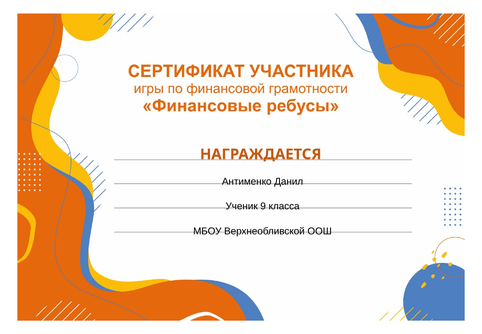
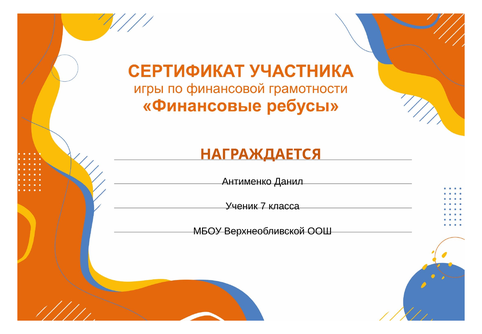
9: 9 -> 7 (263, 206)
